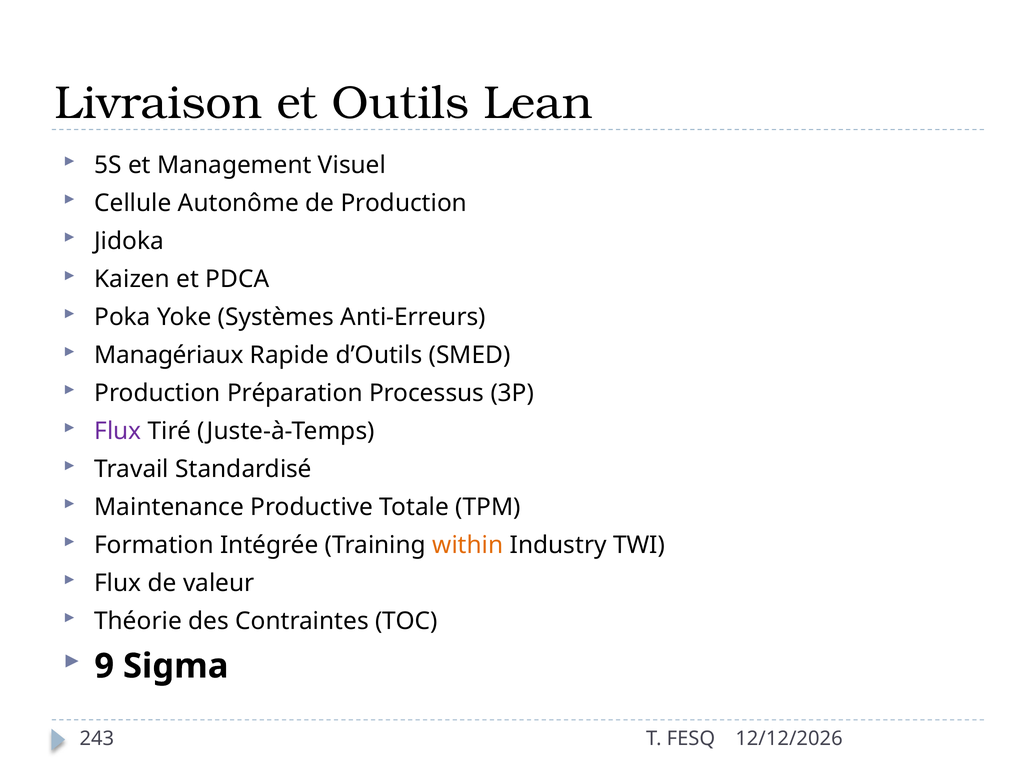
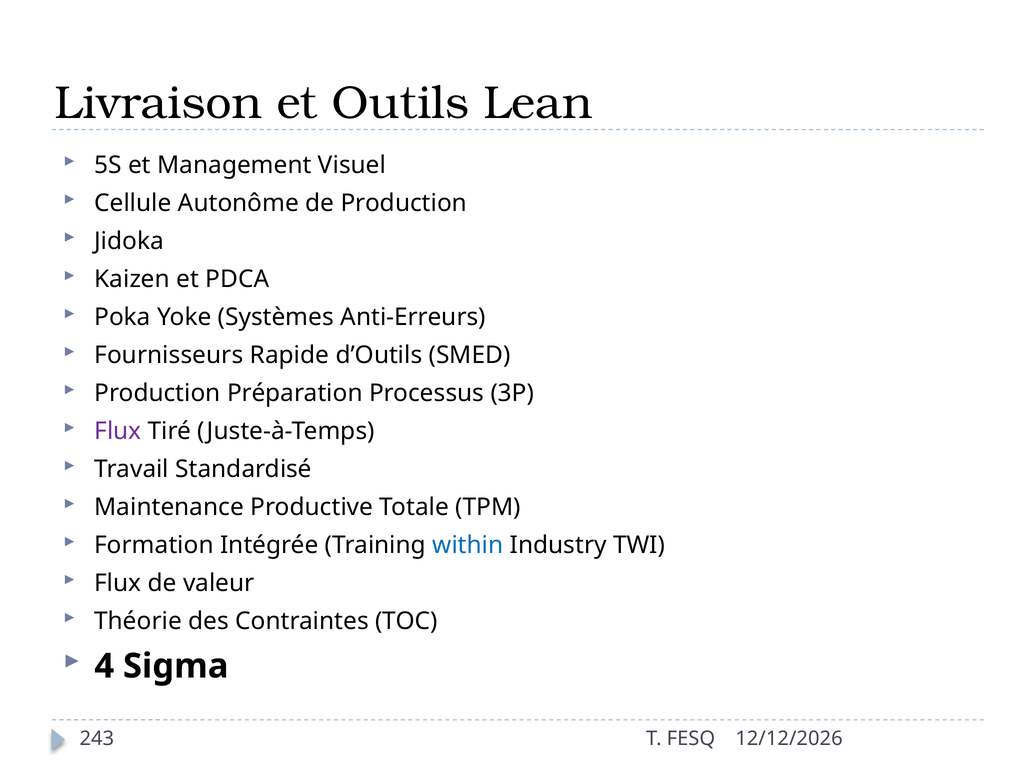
Managériaux: Managériaux -> Fournisseurs (169, 355)
within colour: orange -> blue (468, 545)
9: 9 -> 4 (104, 666)
